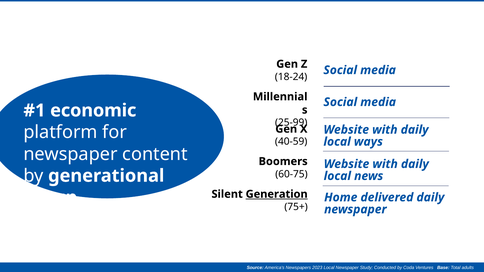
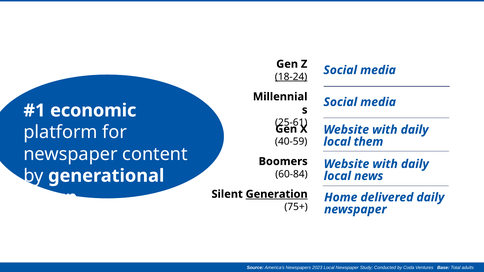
18-24 underline: none -> present (291, 77)
25-99: 25-99 -> 25-61 (291, 123)
ways: ways -> them (368, 142)
60-75: 60-75 -> 60-84 (291, 174)
